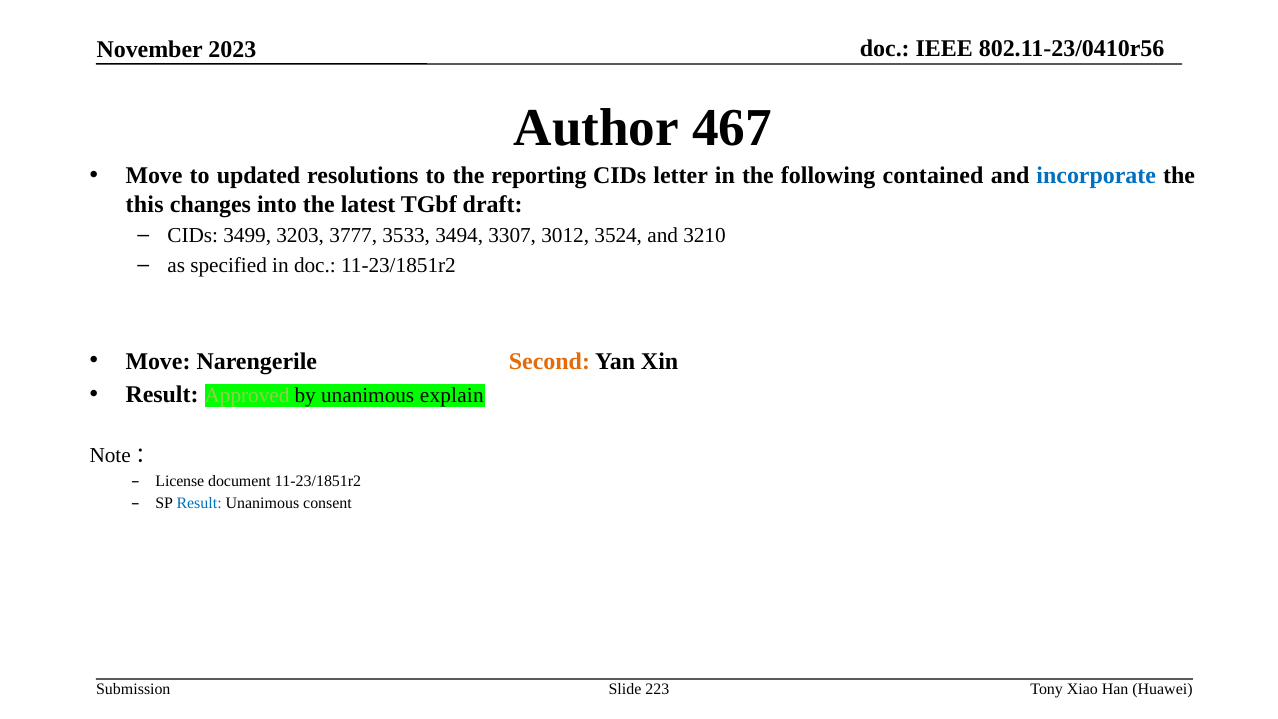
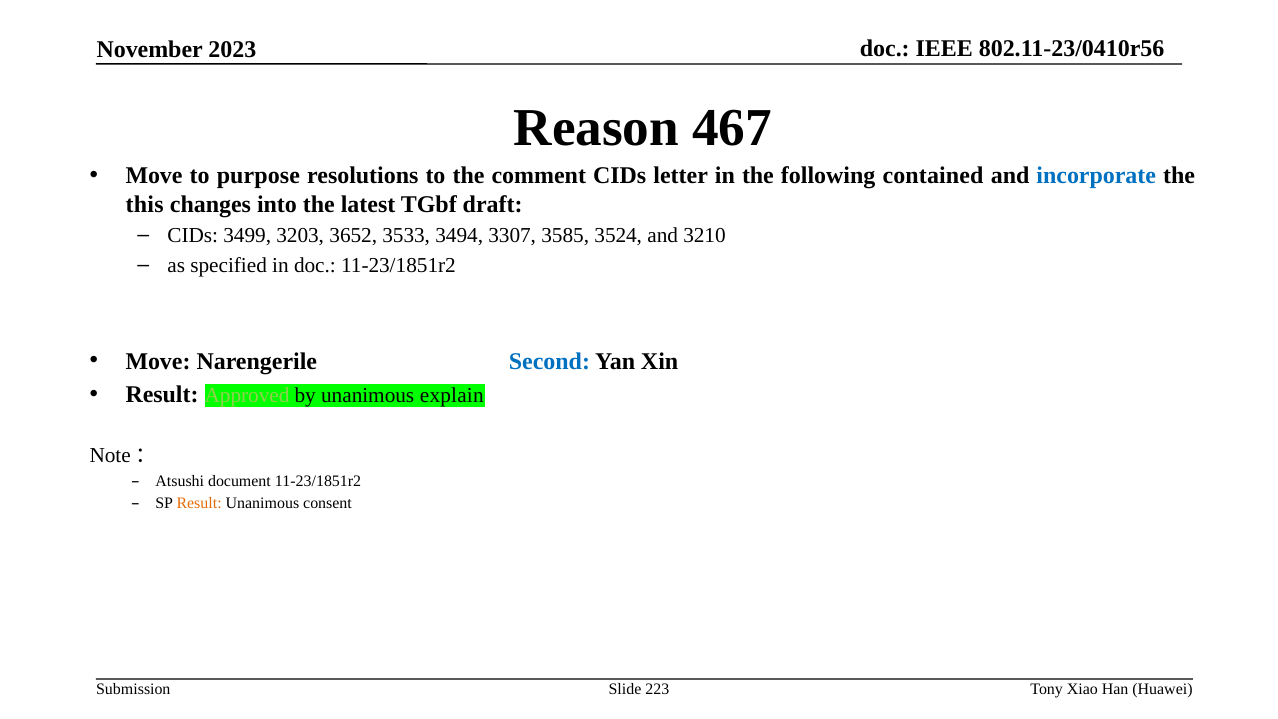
Author: Author -> Reason (596, 128)
updated: updated -> purpose (258, 176)
reporting: reporting -> comment (539, 176)
3777: 3777 -> 3652 (353, 236)
3012: 3012 -> 3585 (565, 236)
Second colour: orange -> blue (549, 361)
License: License -> Atsushi (180, 481)
Result colour: blue -> orange (199, 503)
